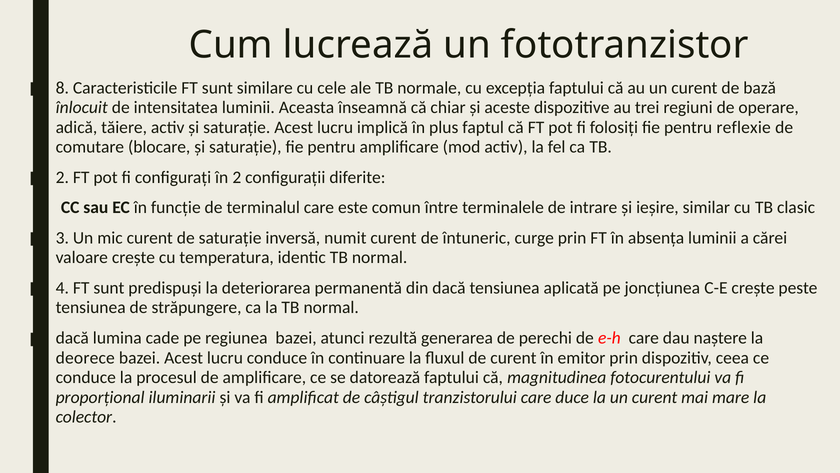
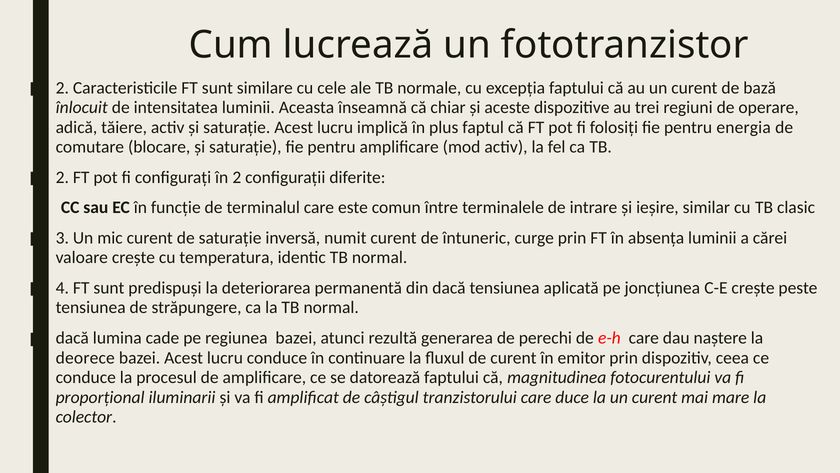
8: 8 -> 2 (62, 88)
reflexie: reflexie -> energia (744, 127)
